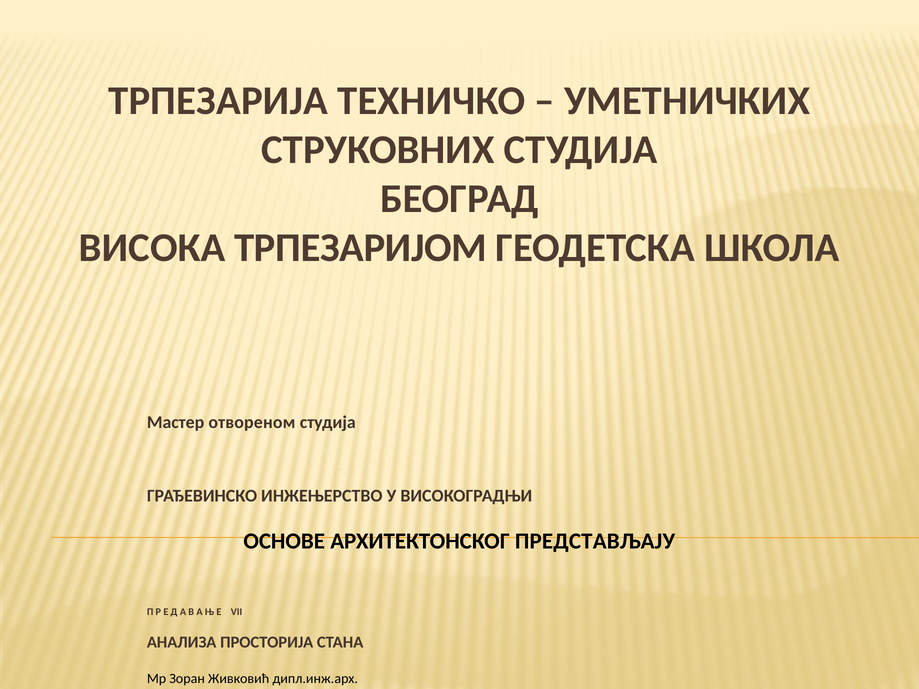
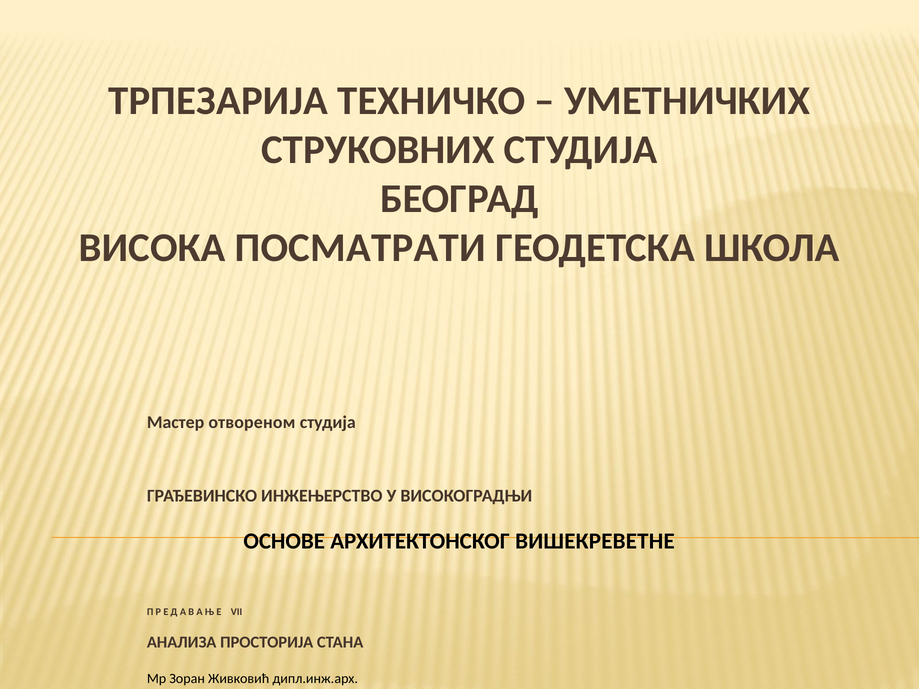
ТРПЕЗАРИЈОМ: ТРПЕЗАРИЈОМ -> ПОСМАТРАТИ (360, 248)
ПРЕДСТАВЉАЈУ: ПРЕДСТАВЉАЈУ -> ВИШЕКРЕВЕТНЕ (595, 541)
